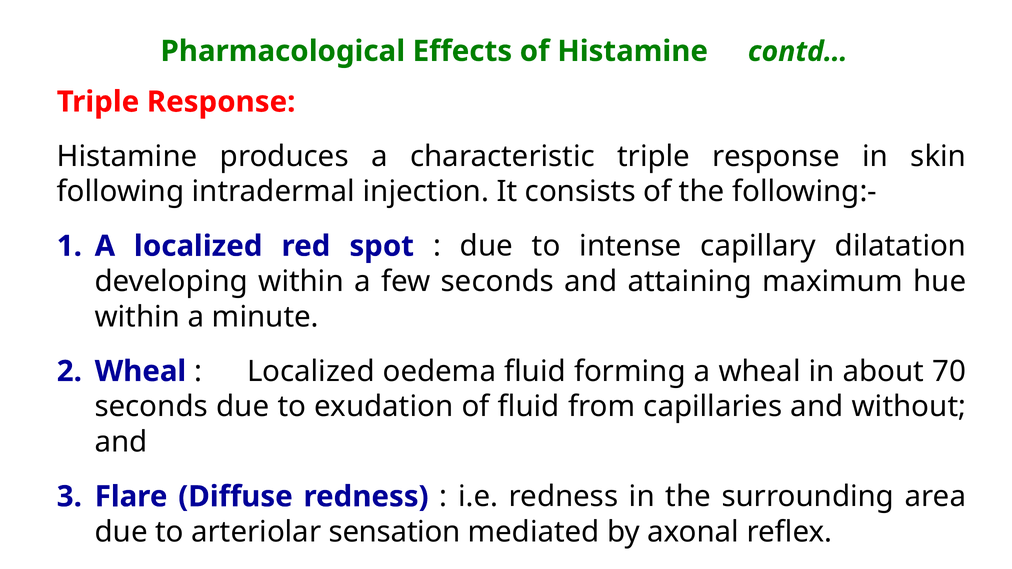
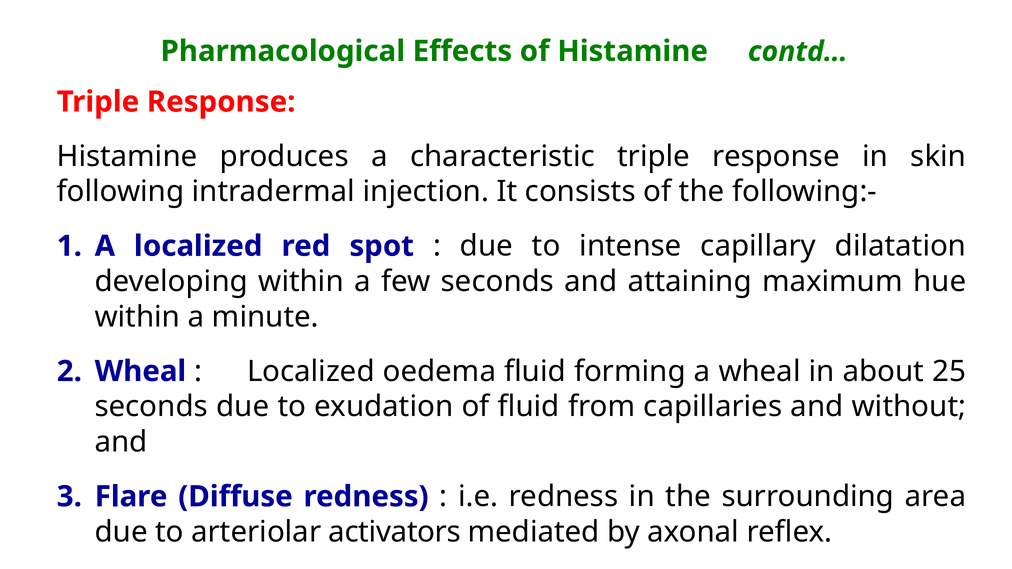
70: 70 -> 25 (949, 371)
sensation: sensation -> activators (395, 532)
